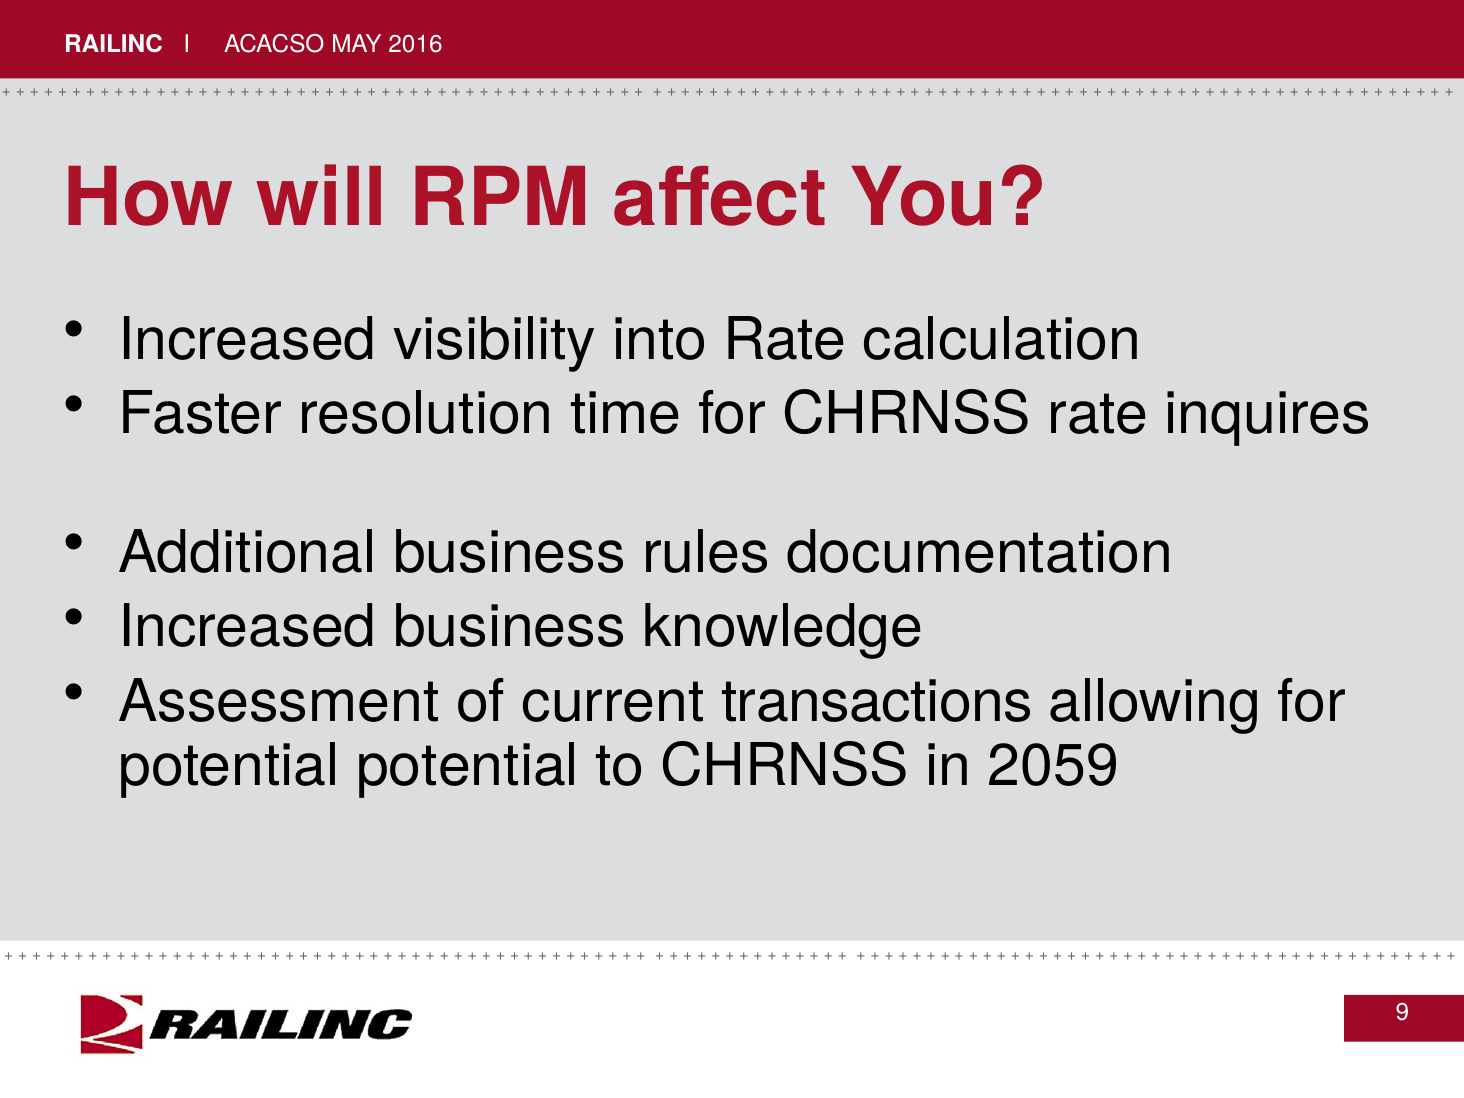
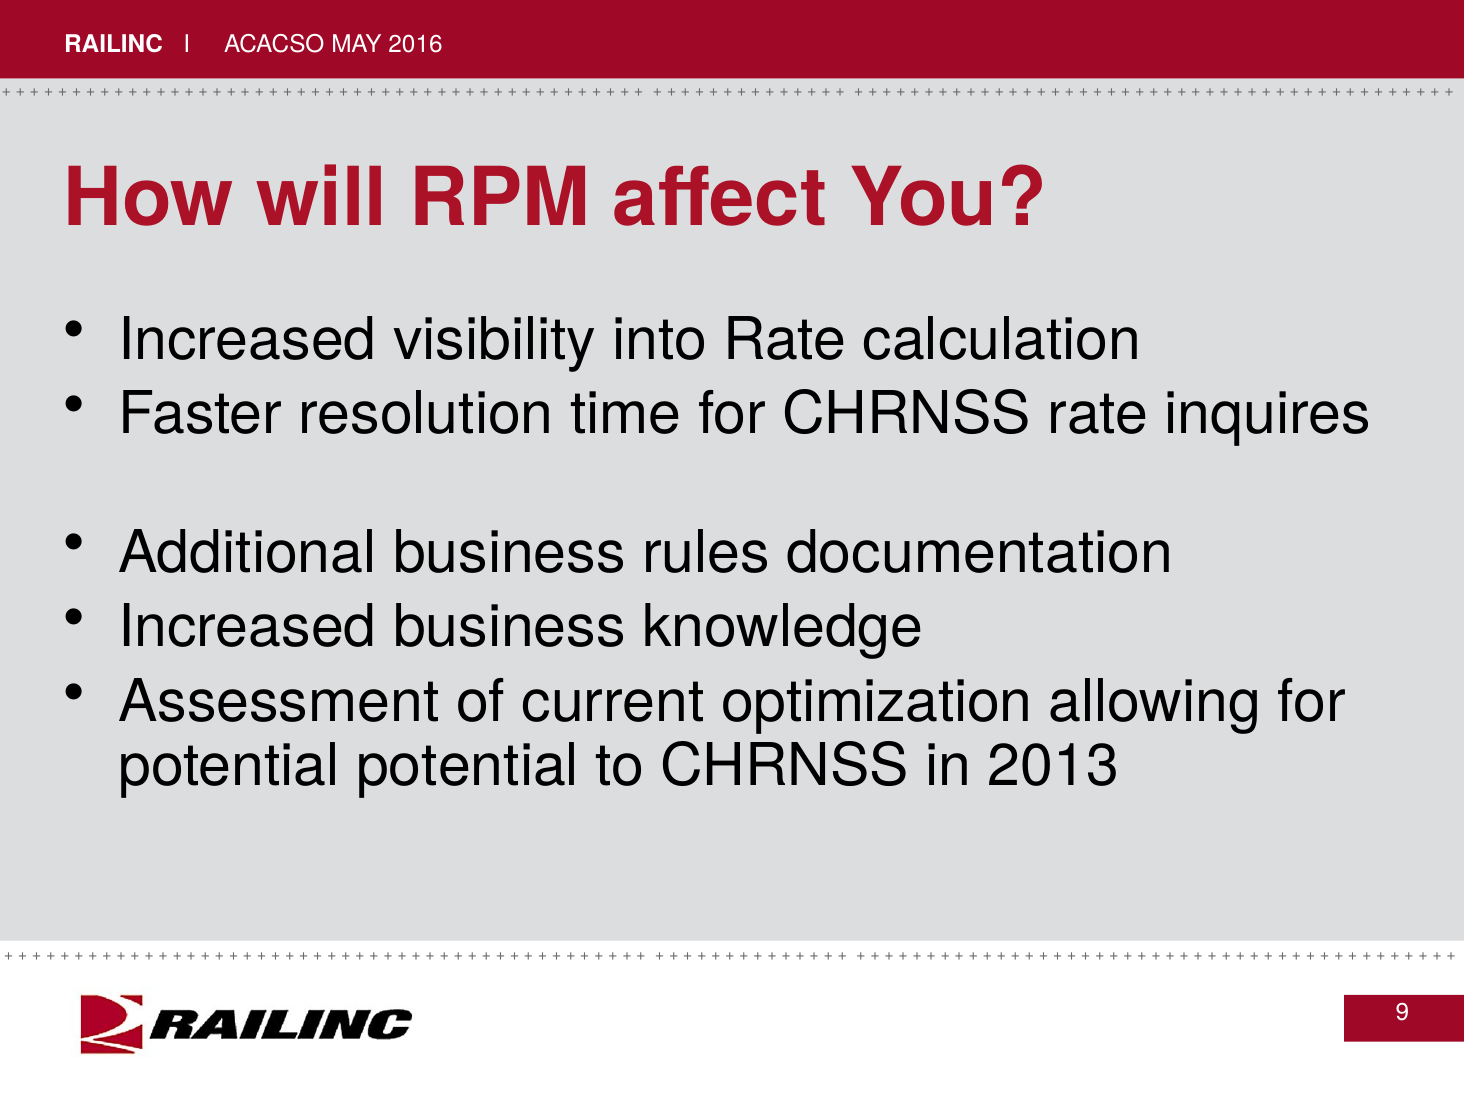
transactions: transactions -> optimization (877, 702)
2059: 2059 -> 2013 (1053, 766)
